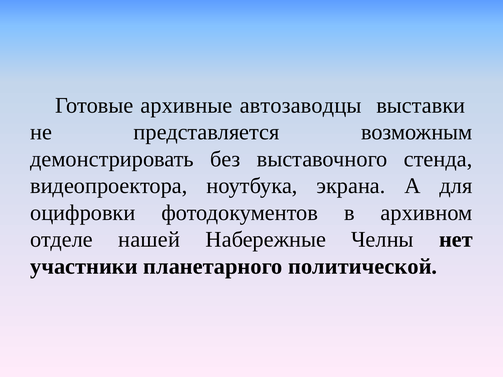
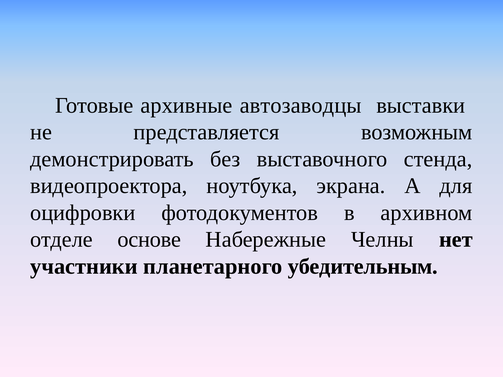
нашей: нашей -> основе (149, 240)
политической: политической -> убедительным (363, 267)
